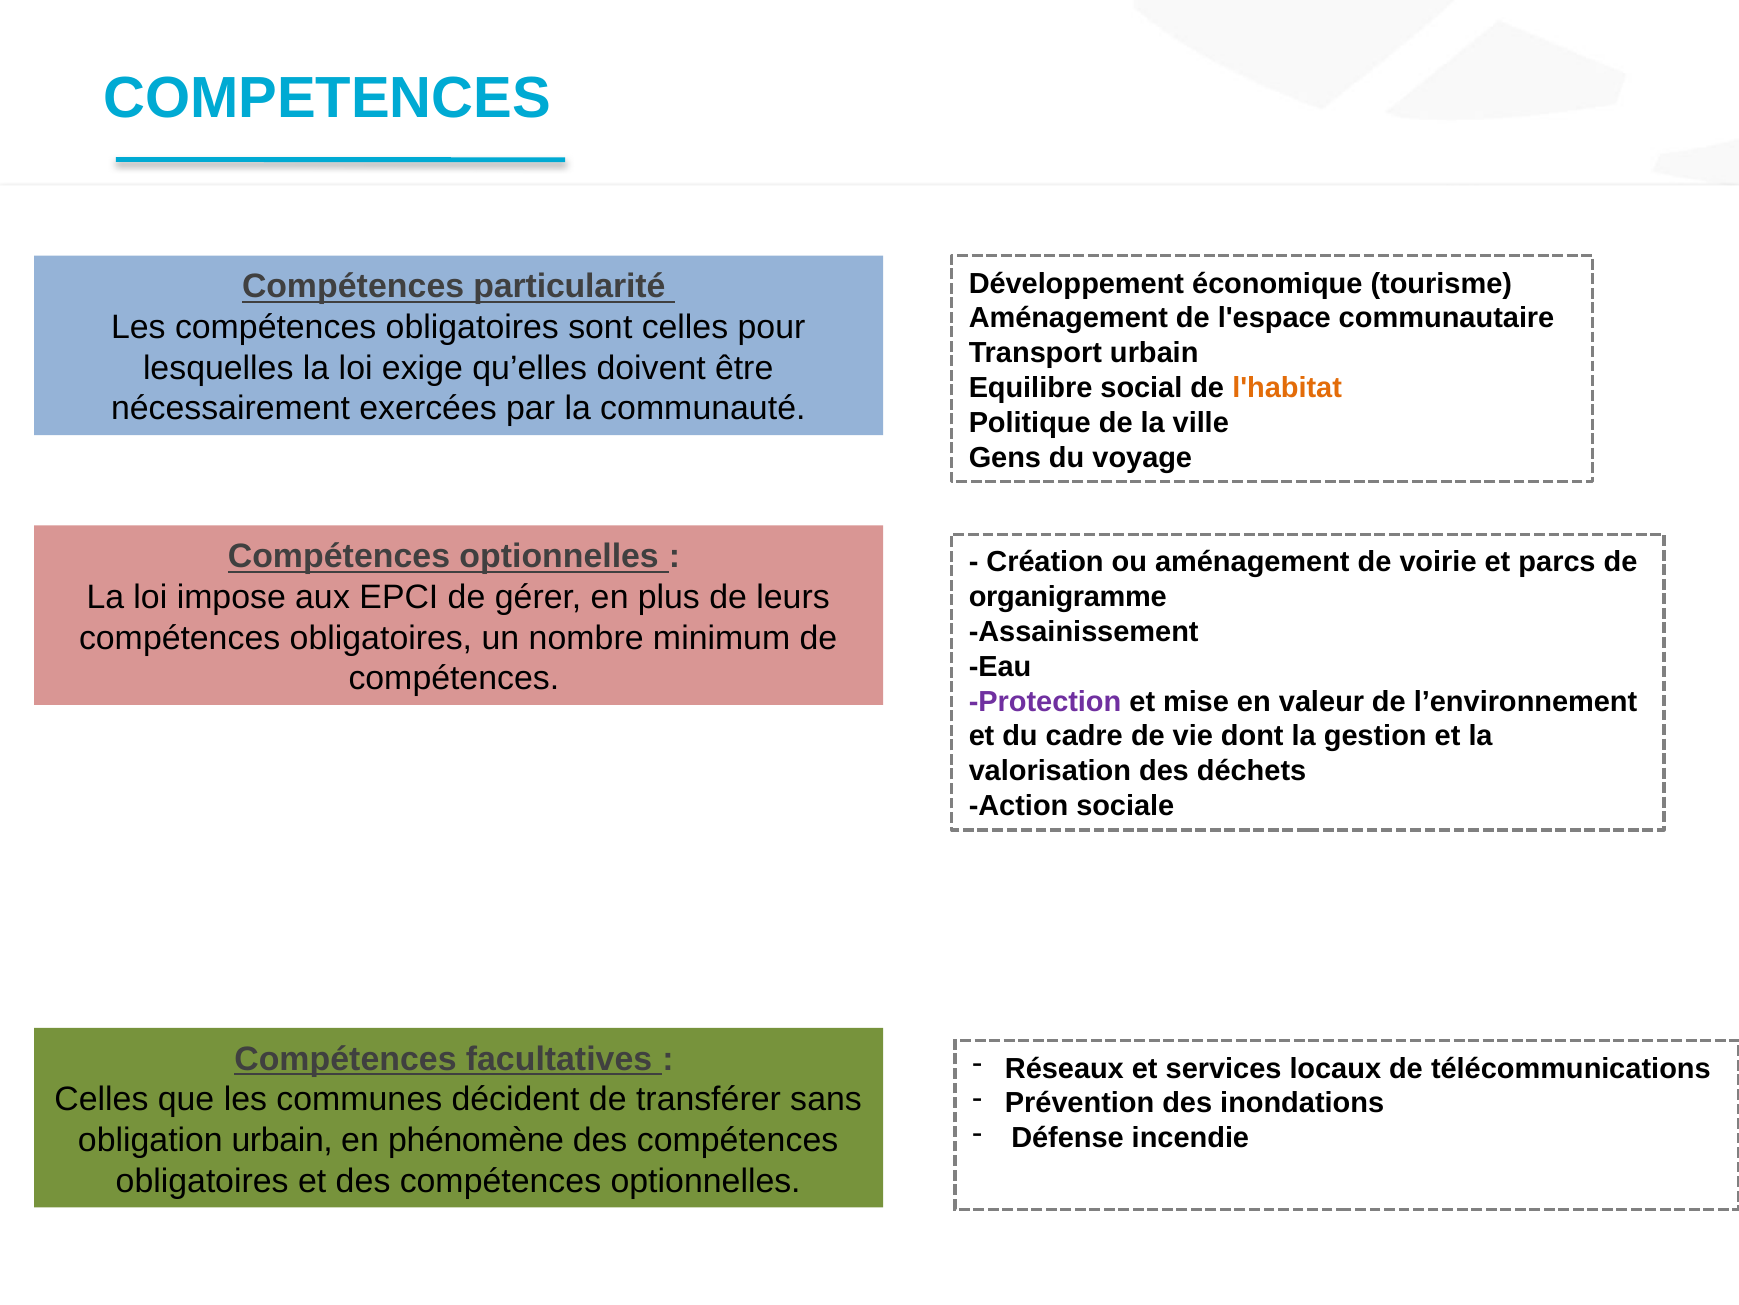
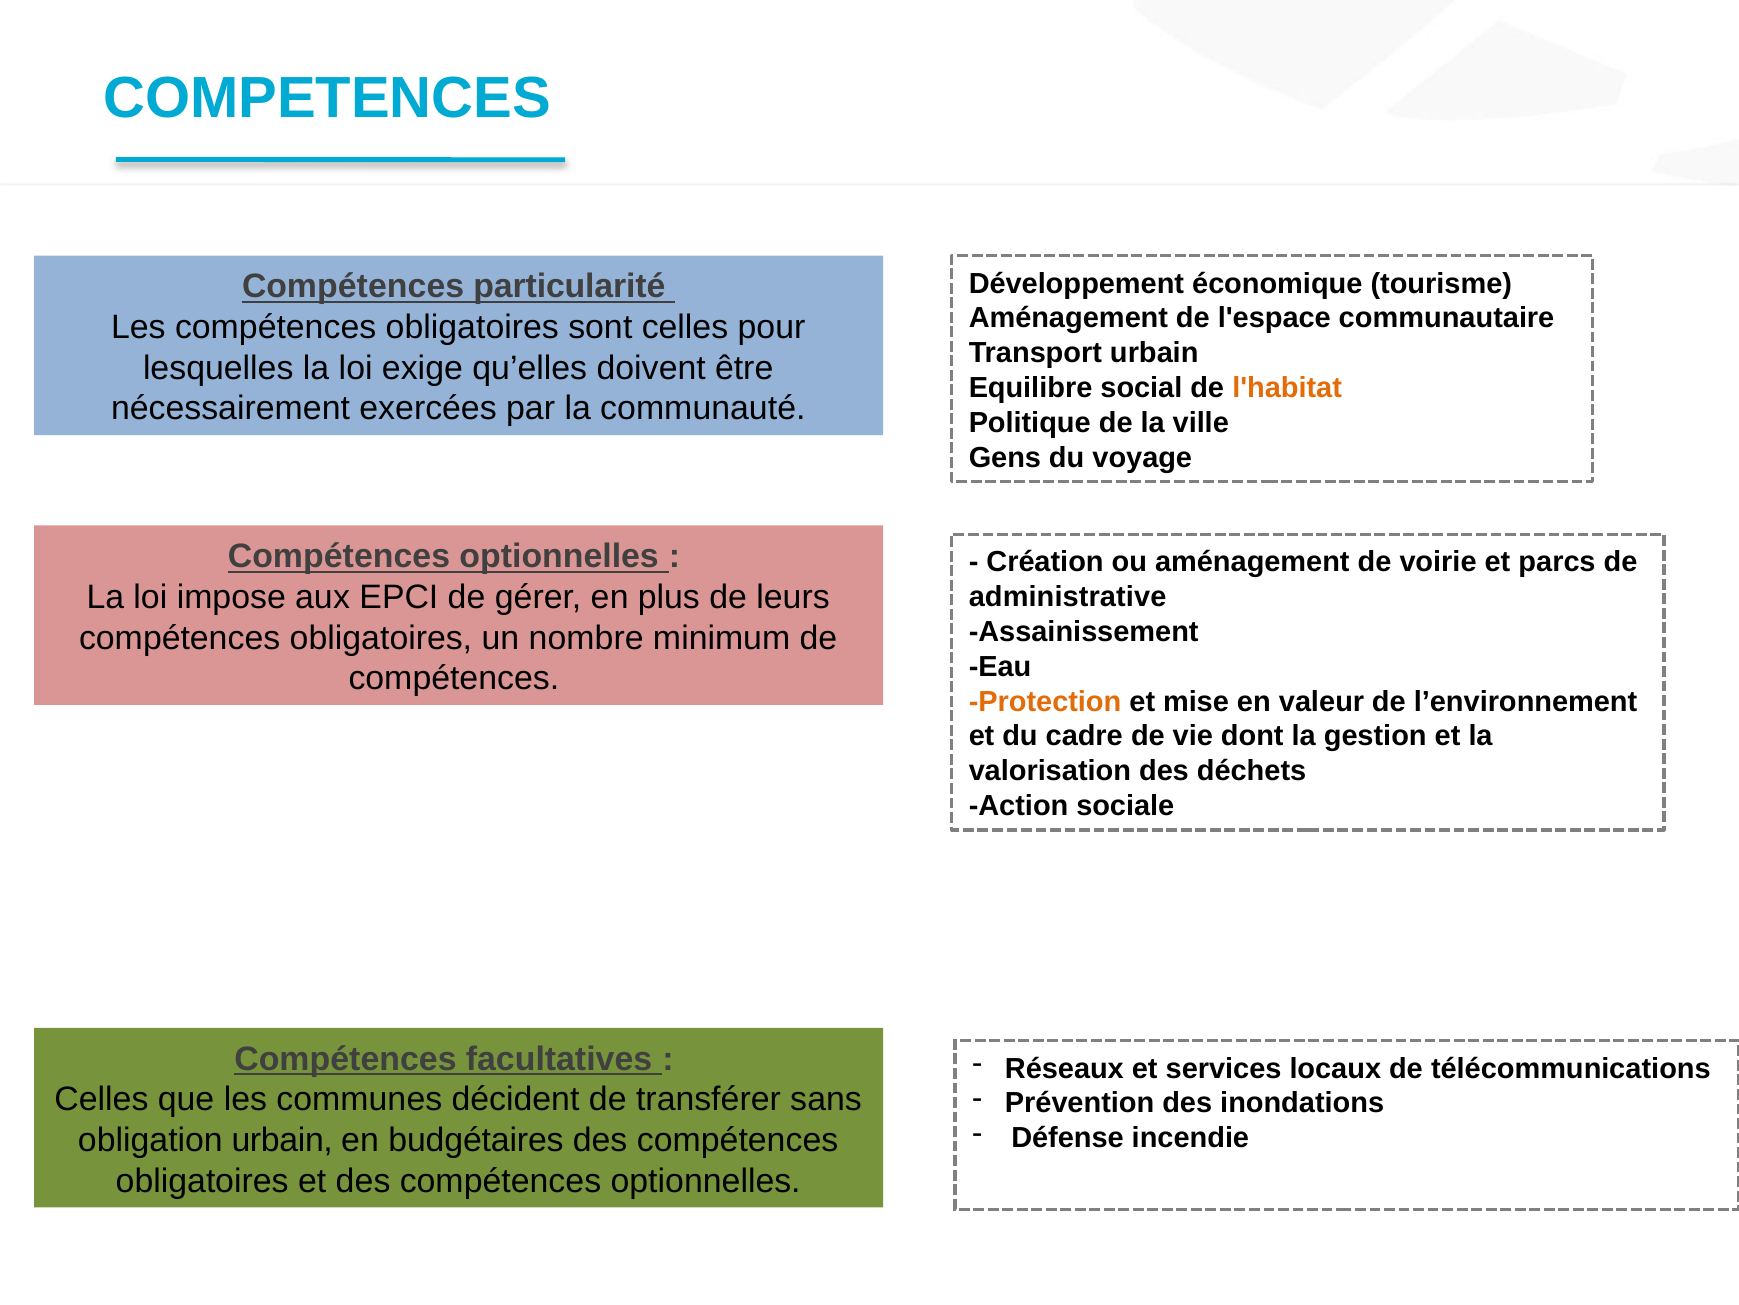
organigramme: organigramme -> administrative (1068, 597)
Protection colour: purple -> orange (1045, 701)
phénomène: phénomène -> budgétaires (476, 1140)
